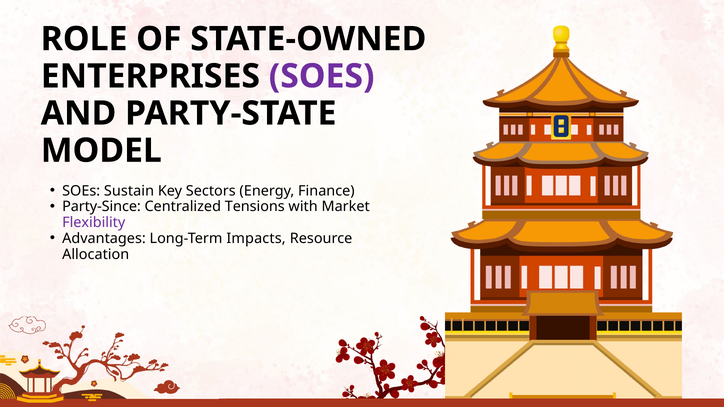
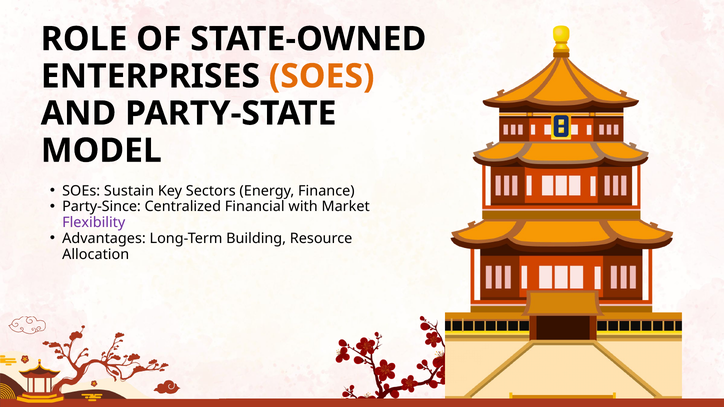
SOES colour: purple -> orange (322, 76)
Tensions: Tensions -> Financial (255, 207)
Impacts: Impacts -> Building (256, 239)
